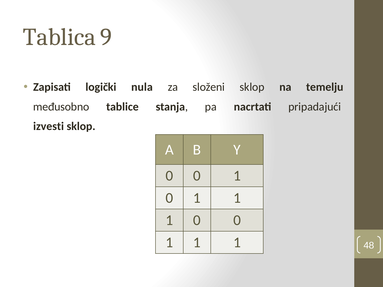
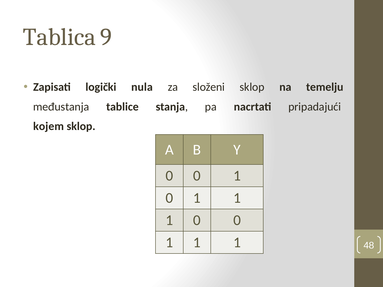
međusobno: međusobno -> međustanja (61, 107)
izvesti: izvesti -> kojem (49, 126)
